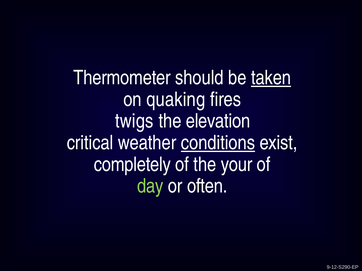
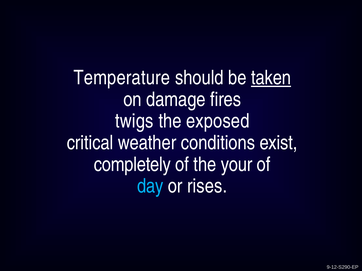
Thermometer: Thermometer -> Temperature (122, 78)
quaking: quaking -> damage (176, 100)
elevation: elevation -> exposed (218, 121)
conditions underline: present -> none (218, 143)
day colour: light green -> light blue (150, 186)
often: often -> rises (207, 186)
